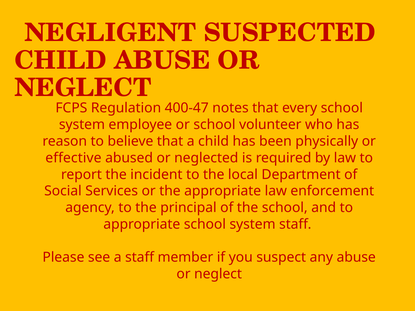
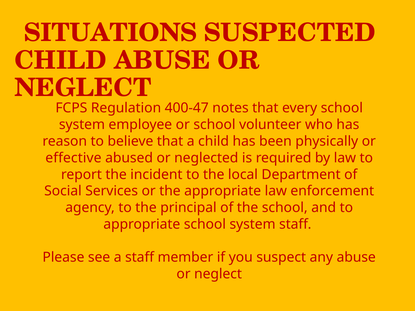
NEGLIGENT: NEGLIGENT -> SITUATIONS (111, 33)
